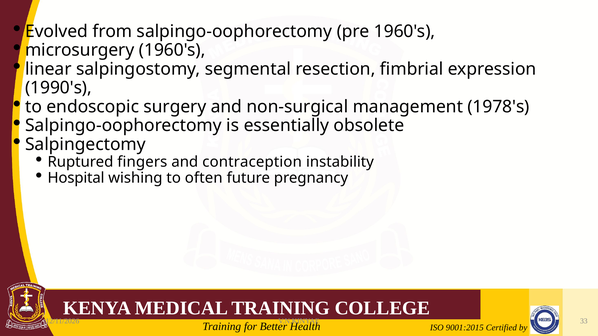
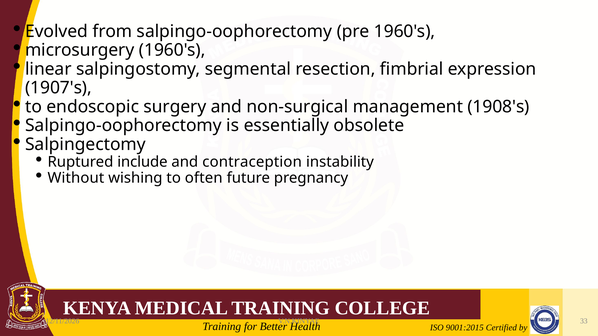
1990's: 1990's -> 1907's (58, 88)
1978's: 1978's -> 1908's (499, 107)
fingers: fingers -> include (142, 162)
Hospital: Hospital -> Without (76, 178)
